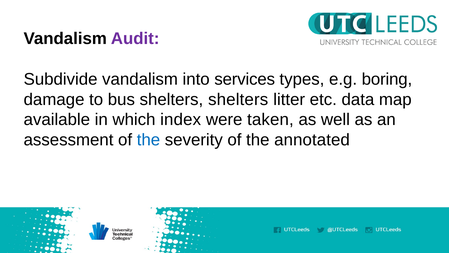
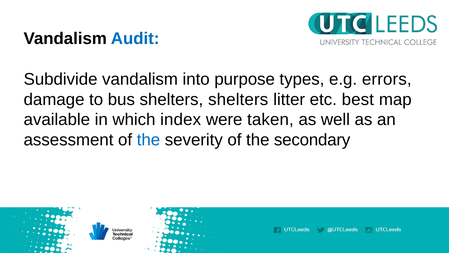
Audit colour: purple -> blue (135, 39)
services: services -> purpose (245, 79)
boring: boring -> errors (387, 79)
data: data -> best (358, 99)
annotated: annotated -> secondary (312, 140)
